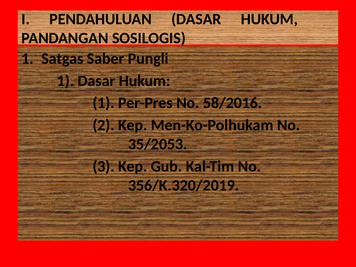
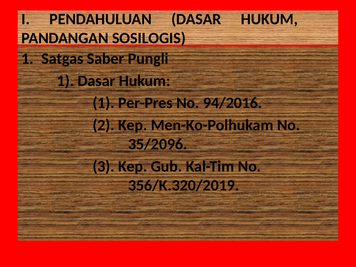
58/2016: 58/2016 -> 94/2016 (233, 103)
35/2053: 35/2053 -> 35/2096 (158, 144)
